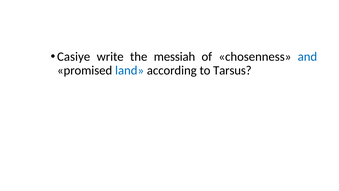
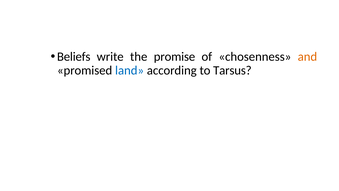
Casiye: Casiye -> Beliefs (74, 57)
messiah: messiah -> promise (174, 57)
and colour: blue -> orange (307, 57)
